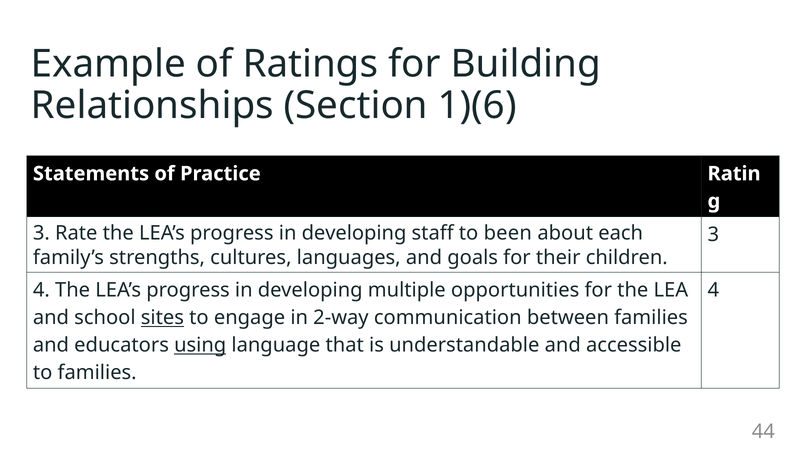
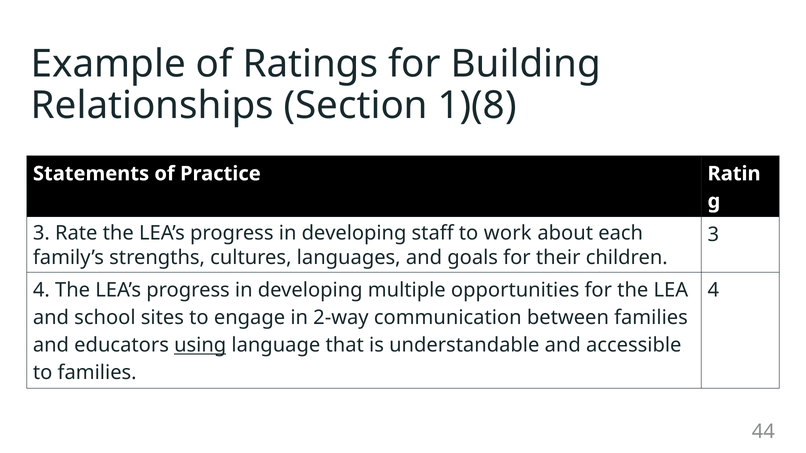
1)(6: 1)(6 -> 1)(8 (477, 106)
been: been -> work (508, 233)
sites underline: present -> none (162, 318)
